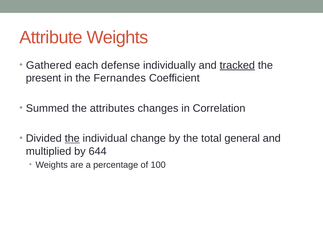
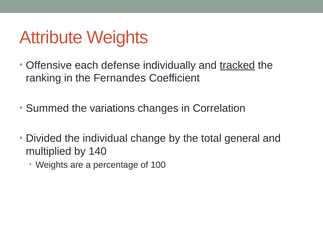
Gathered: Gathered -> Offensive (49, 65)
present: present -> ranking (43, 78)
attributes: attributes -> variations (112, 108)
the underline: present -> none (72, 139)
644: 644 -> 140 (98, 151)
